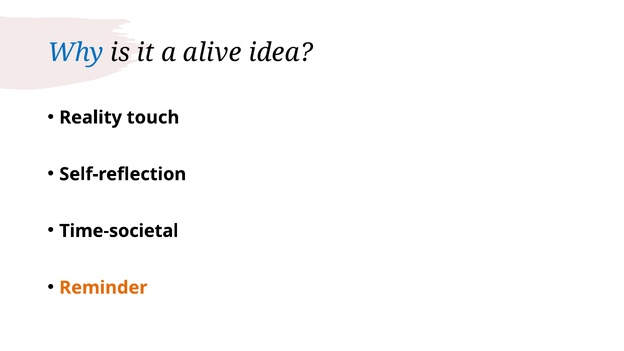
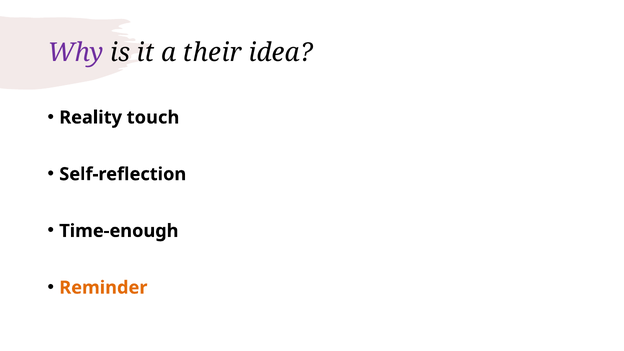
Why colour: blue -> purple (76, 52)
alive: alive -> their (212, 52)
Time-societal: Time-societal -> Time-enough (119, 231)
